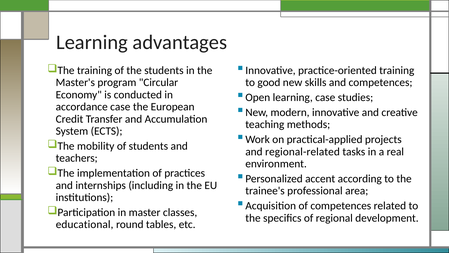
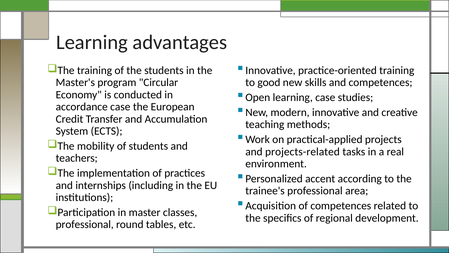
regional-related: regional-related -> projects-related (302, 151)
educational: educational -> professional (85, 224)
